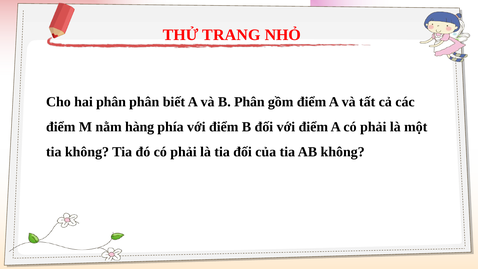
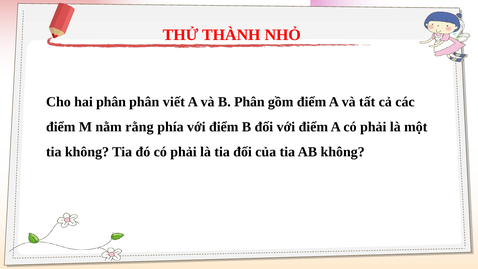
TRANG: TRANG -> THÀNH (231, 35)
biết: biết -> viết (174, 102)
hàng: hàng -> rằng (139, 127)
